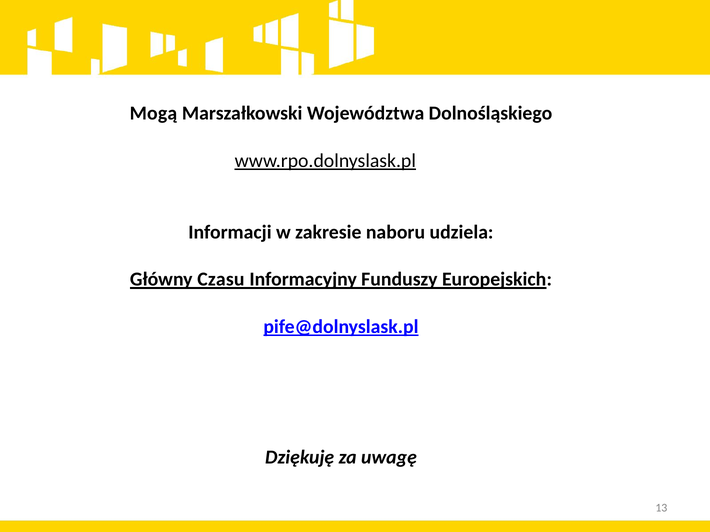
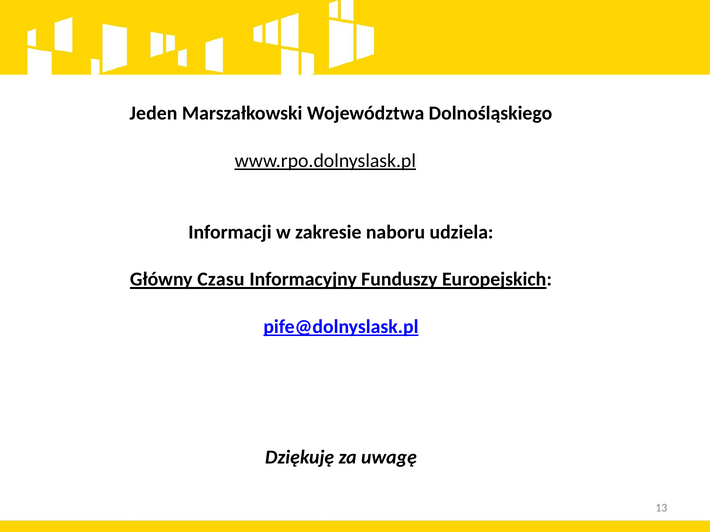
Mogą: Mogą -> Jeden (153, 114)
